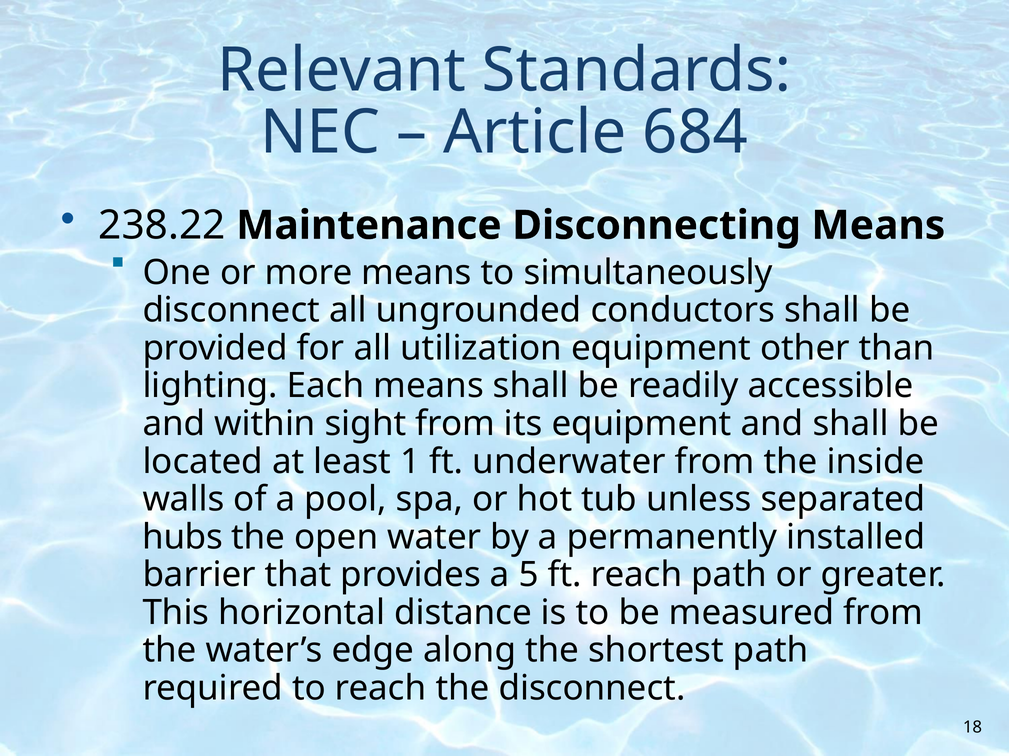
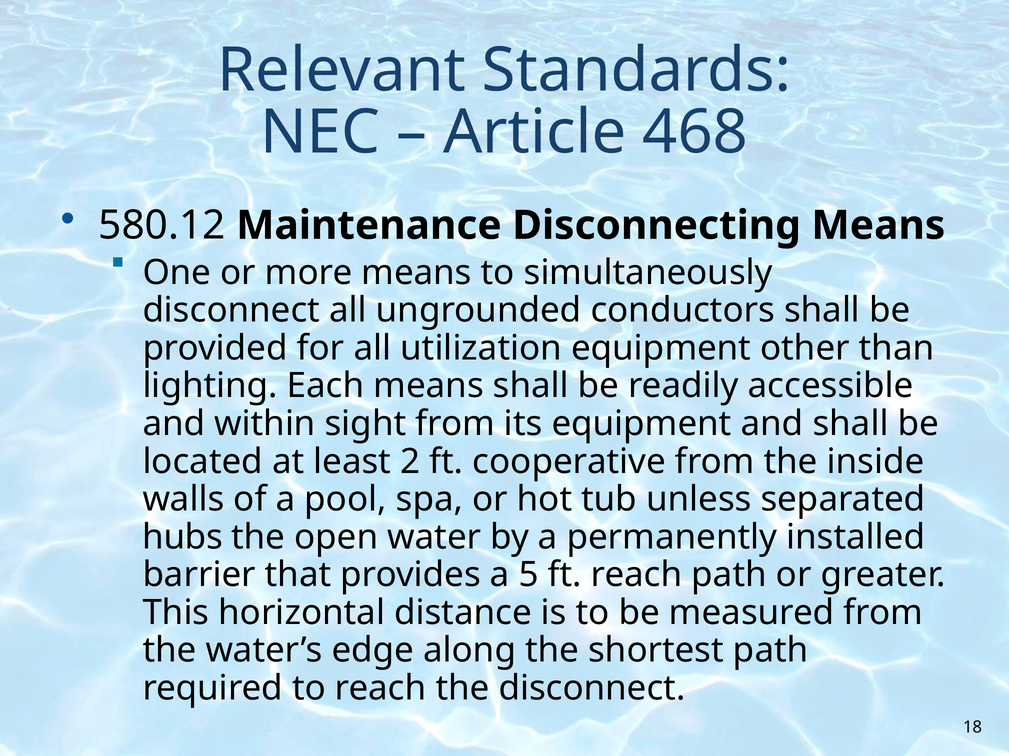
684: 684 -> 468 (695, 132)
238.22: 238.22 -> 580.12 (162, 226)
1: 1 -> 2 (410, 462)
underwater: underwater -> cooperative (569, 462)
